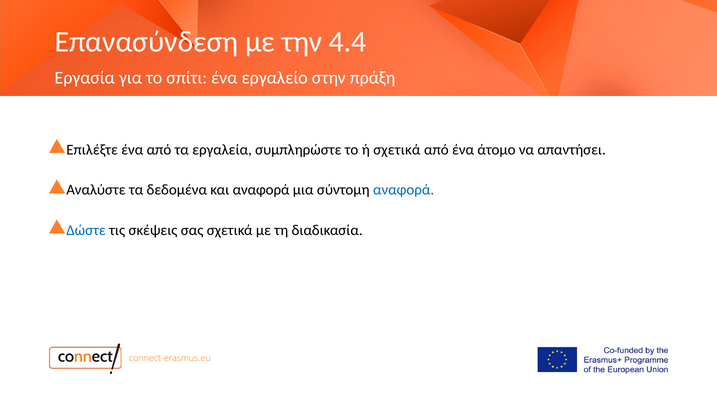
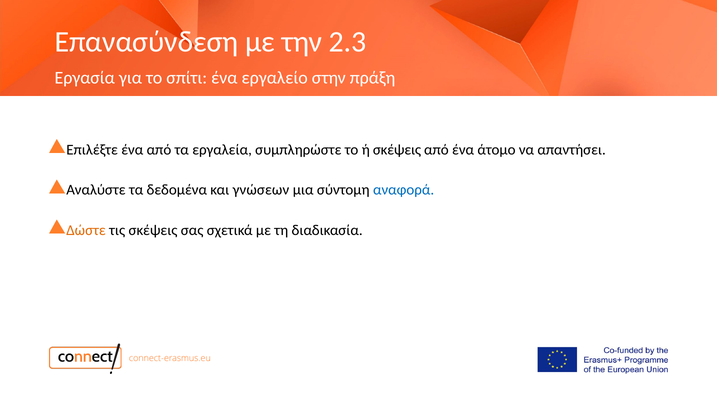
4.4: 4.4 -> 2.3 (348, 42)
ή σχετικά: σχετικά -> σκέψεις (397, 150)
και αναφορά: αναφορά -> γνώσεων (261, 190)
Δώστε colour: blue -> orange (86, 231)
